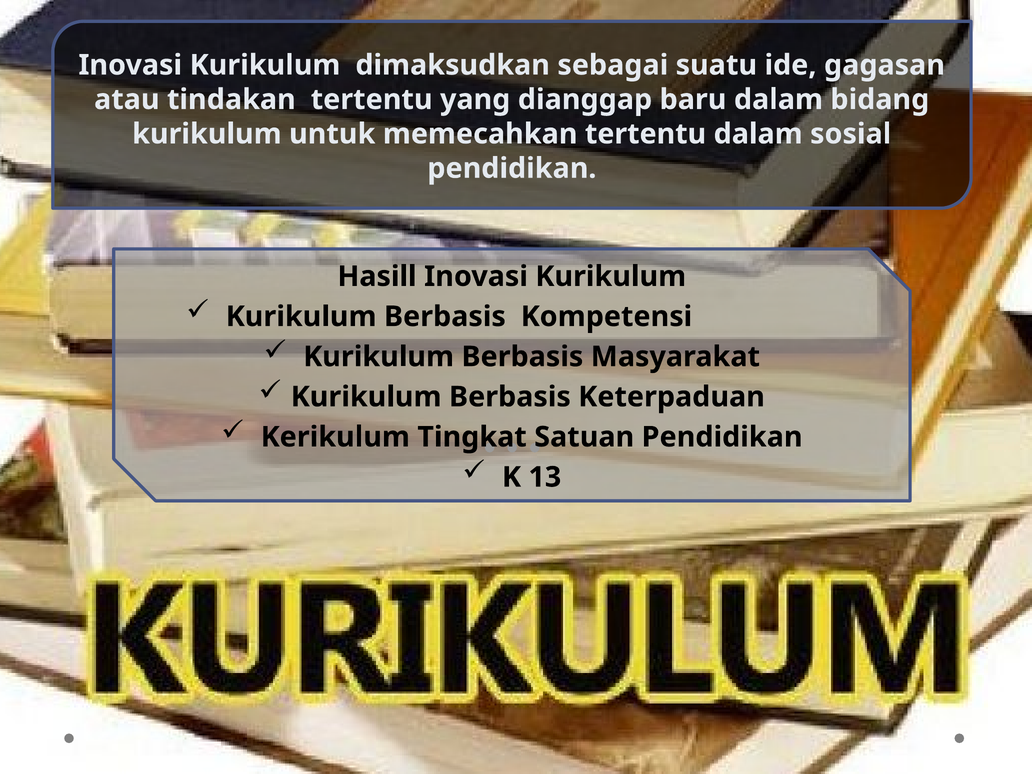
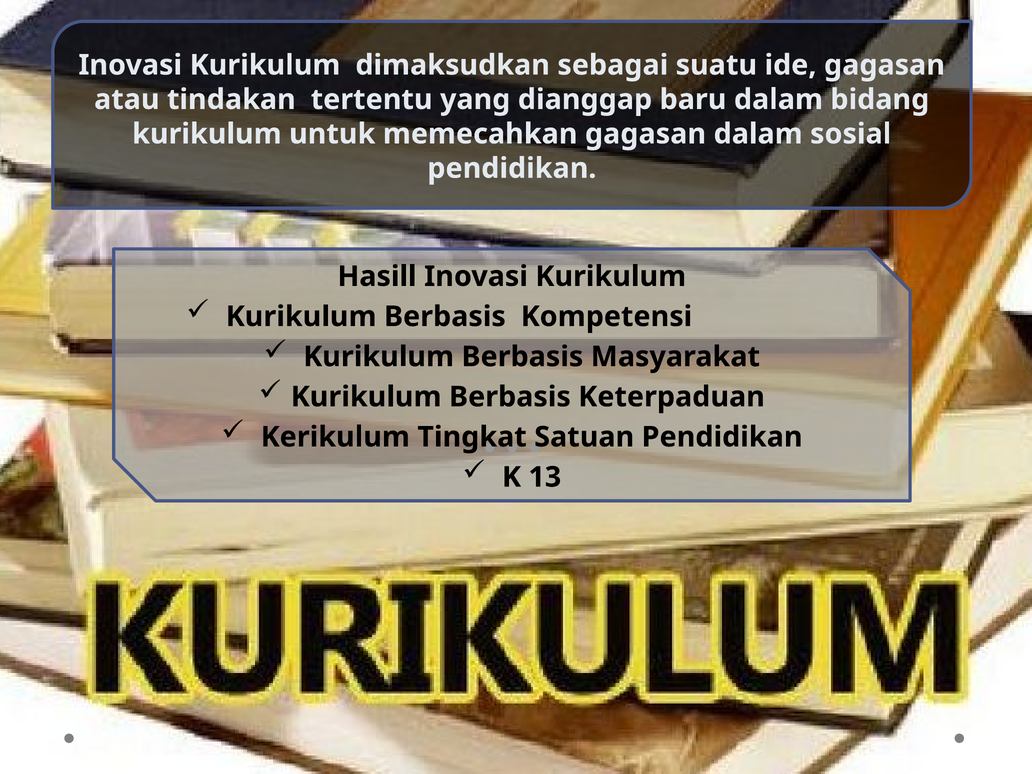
memecahkan tertentu: tertentu -> gagasan (645, 134)
